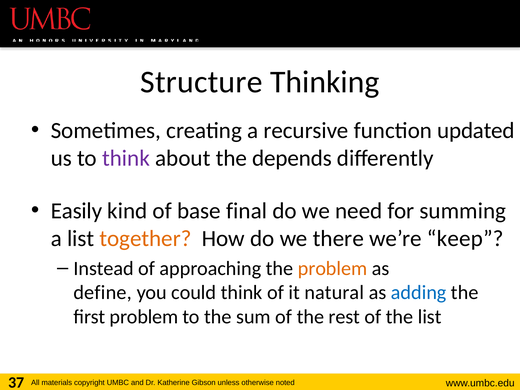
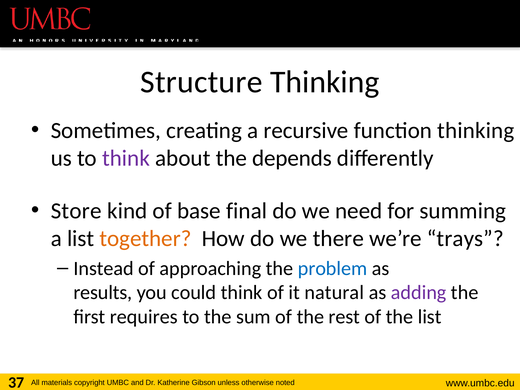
function updated: updated -> thinking (476, 130)
Easily: Easily -> Store (76, 211)
keep: keep -> trays (465, 238)
problem colour: orange -> blue (333, 268)
define: define -> results (103, 293)
adding colour: blue -> purple (419, 293)
first problem: problem -> requires (144, 317)
